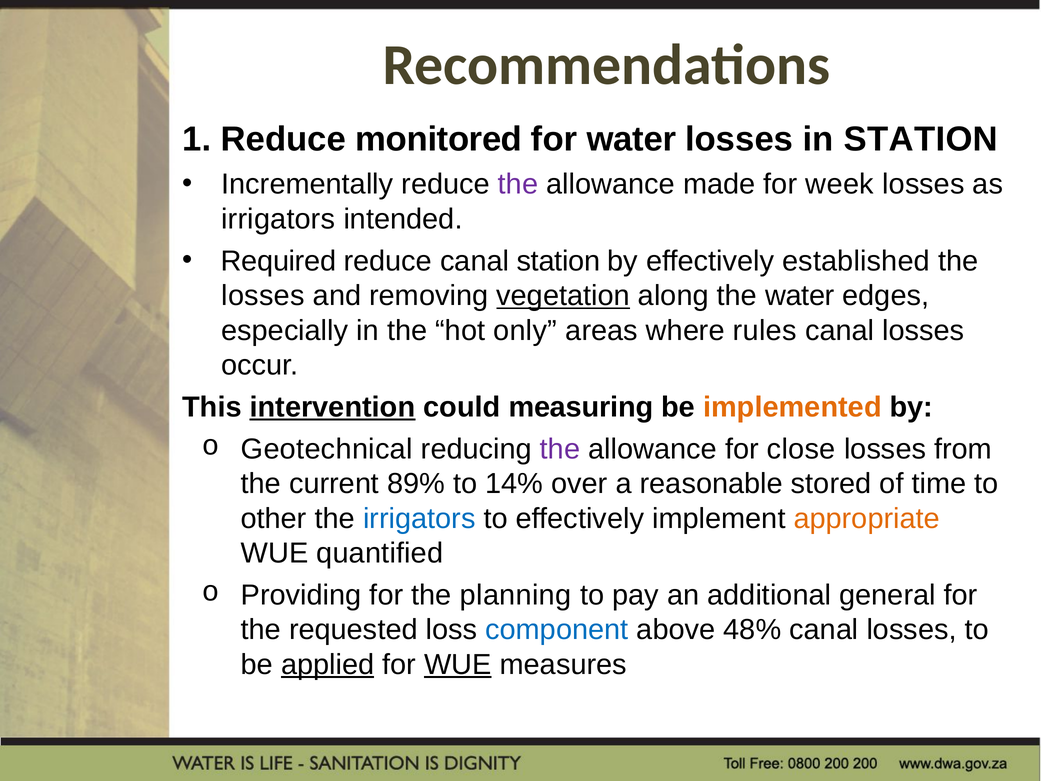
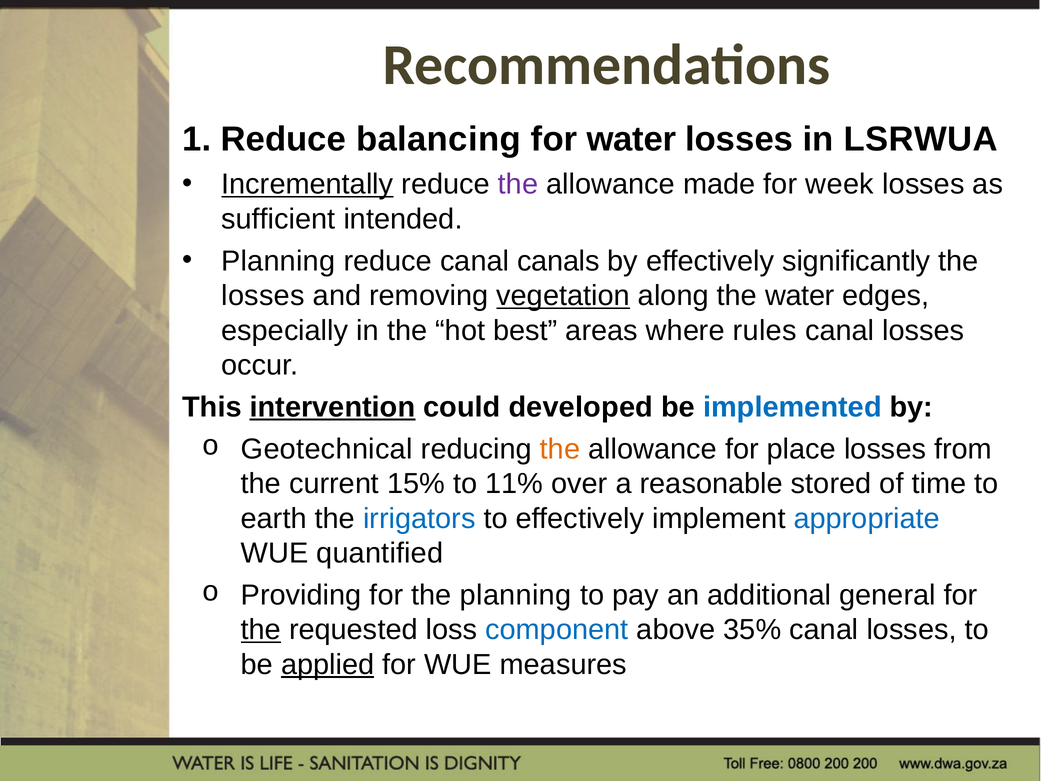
monitored: monitored -> balancing (438, 139)
in STATION: STATION -> LSRWUA (921, 139)
Incrementally underline: none -> present (307, 184)
irrigators: irrigators -> sufficient (278, 219)
Required: Required -> Planning (278, 261)
canal station: station -> canals (558, 261)
established: established -> significantly (856, 261)
only: only -> best (525, 330)
measuring: measuring -> developed (581, 407)
implemented colour: orange -> blue (792, 407)
the colour: purple -> orange (560, 449)
close: close -> place (801, 449)
89%: 89% -> 15% (416, 484)
14%: 14% -> 11% (514, 484)
other: other -> earth (274, 518)
appropriate colour: orange -> blue (867, 518)
the underline: none -> present (261, 630)
48%: 48% -> 35% (752, 630)
WUE underline: present -> none (458, 664)
